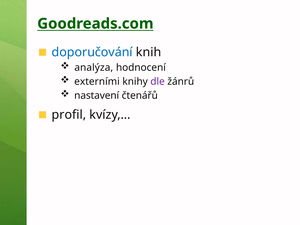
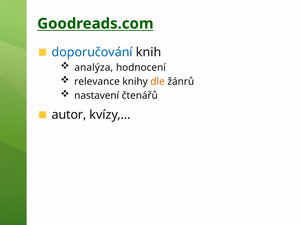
externími: externími -> relevance (97, 81)
dle colour: purple -> orange (158, 81)
profil: profil -> autor (69, 115)
